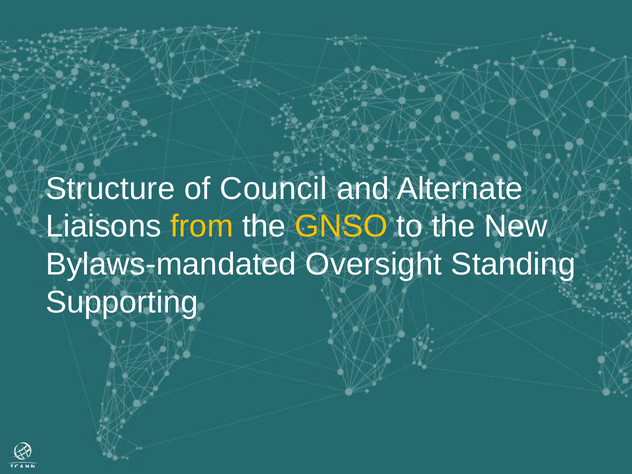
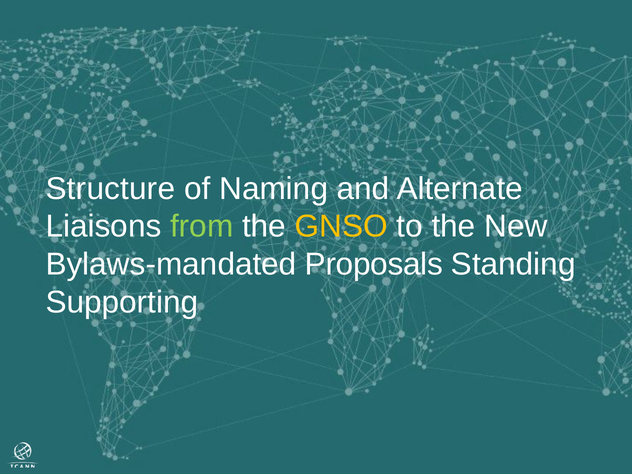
Council: Council -> Naming (274, 189)
from colour: yellow -> light green (202, 227)
Oversight: Oversight -> Proposals (374, 264)
